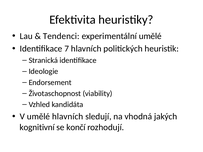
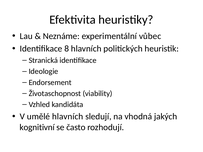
Tendenci: Tendenci -> Neznáme (61, 36)
experimentální umělé: umělé -> vůbec (150, 36)
7: 7 -> 8 (67, 49)
končí: končí -> často (76, 128)
